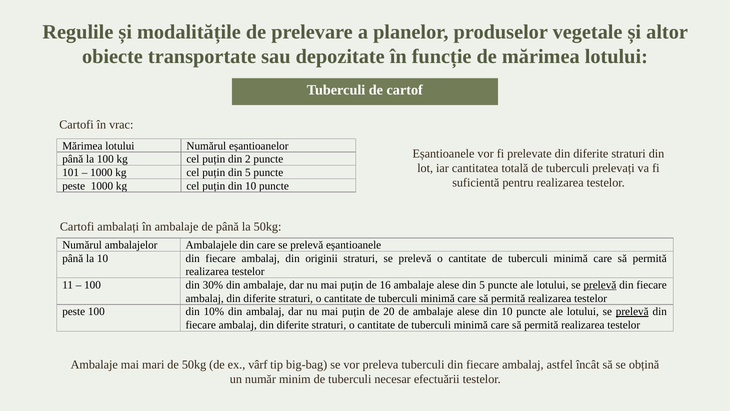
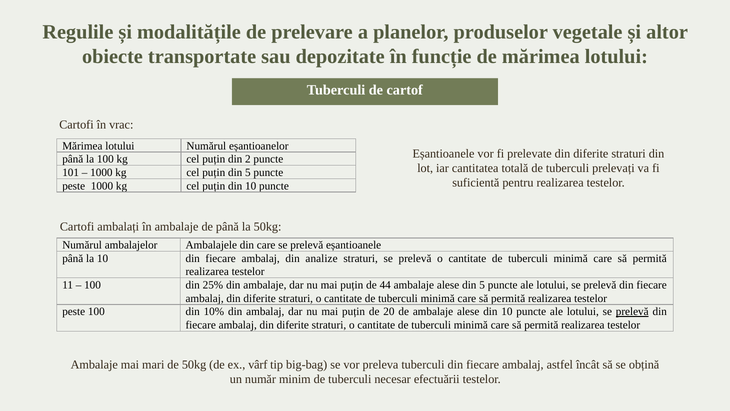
originii: originii -> analize (322, 258)
30%: 30% -> 25% (213, 285)
16: 16 -> 44 (385, 285)
prelevă underline: present -> none (600, 285)
